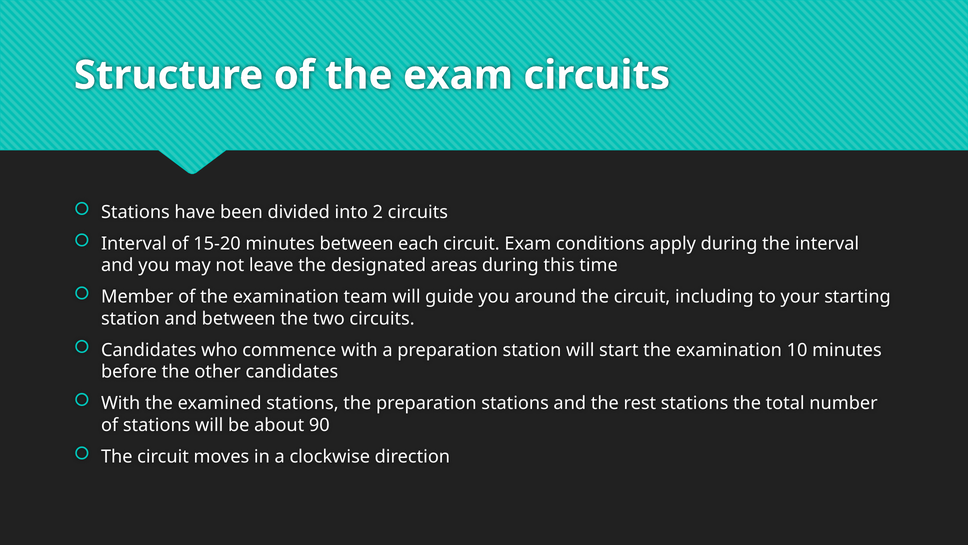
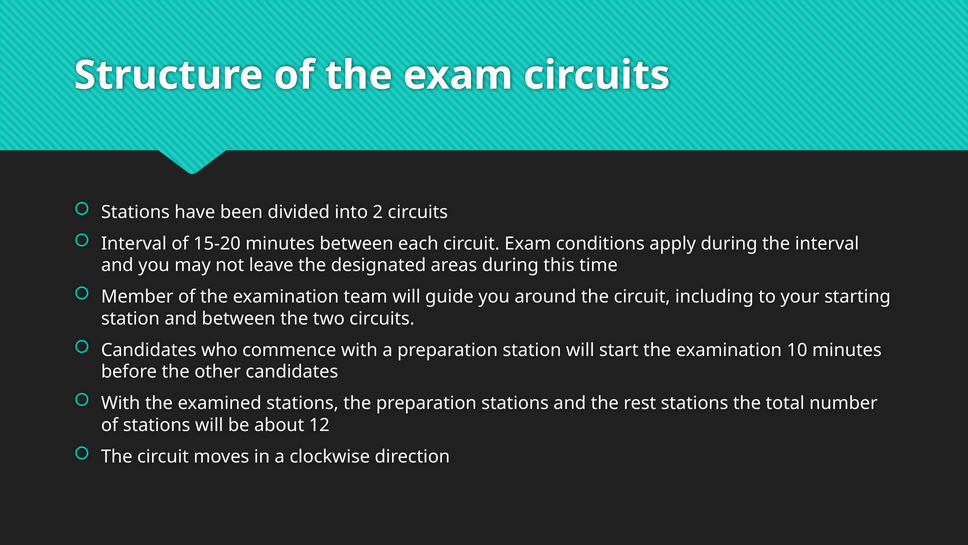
90: 90 -> 12 (319, 425)
